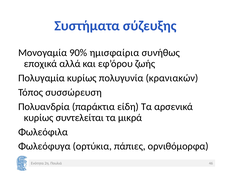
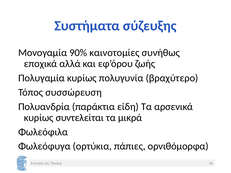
ημισφαίρια: ημισφαίρια -> καινοτομίες (115, 53)
κρανιακών: κρανιακών -> βραχύτερο (172, 78)
